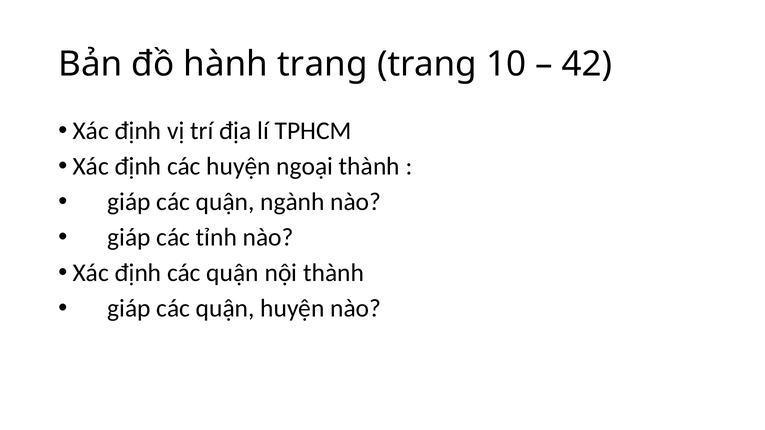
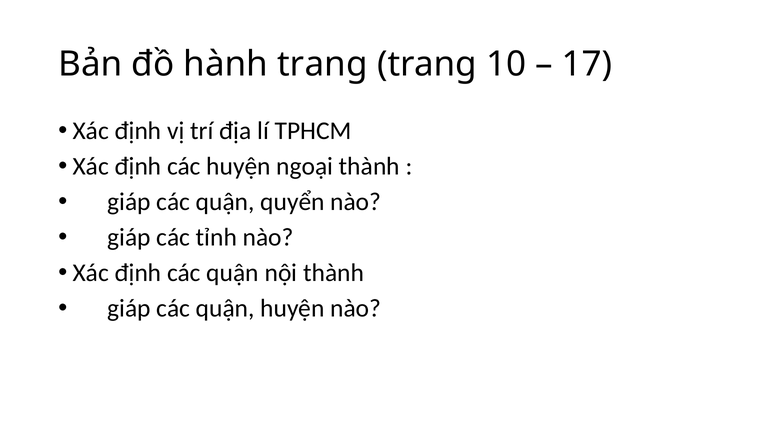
42: 42 -> 17 (587, 64)
ngành: ngành -> quyển (293, 202)
